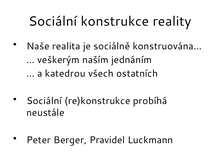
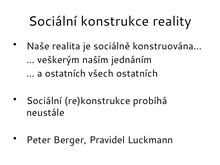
a katedrou: katedrou -> ostatních (65, 74)
